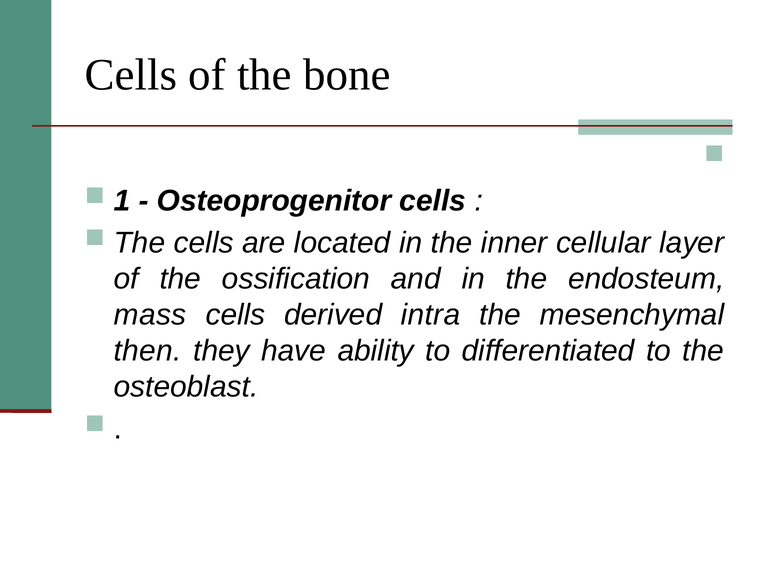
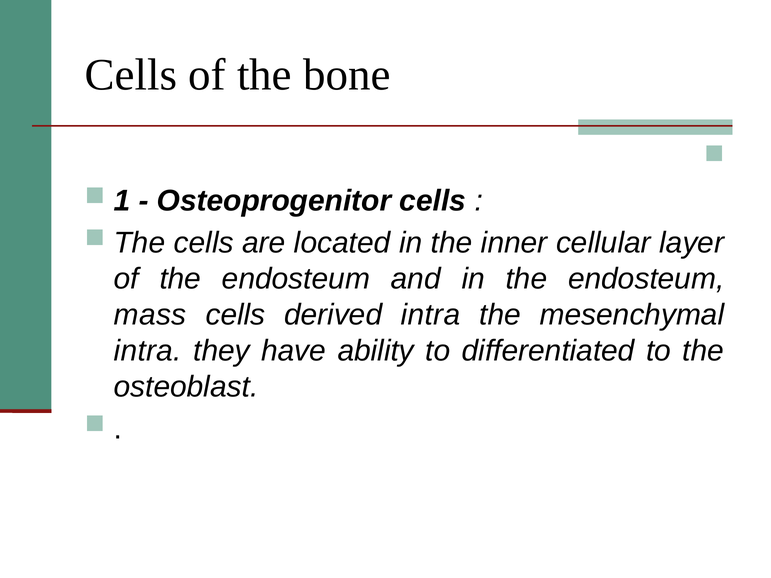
of the ossification: ossification -> endosteum (296, 279)
then: then -> intra (148, 351)
